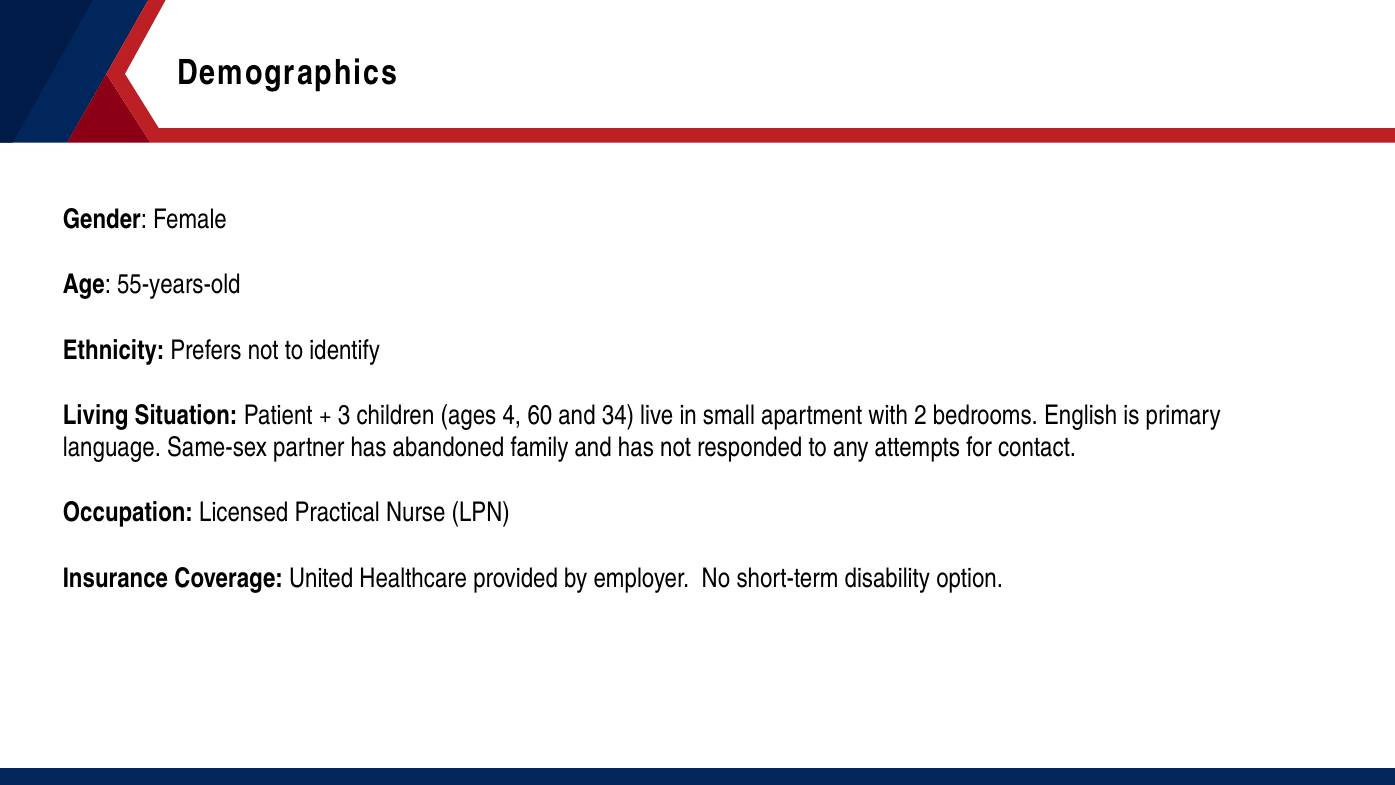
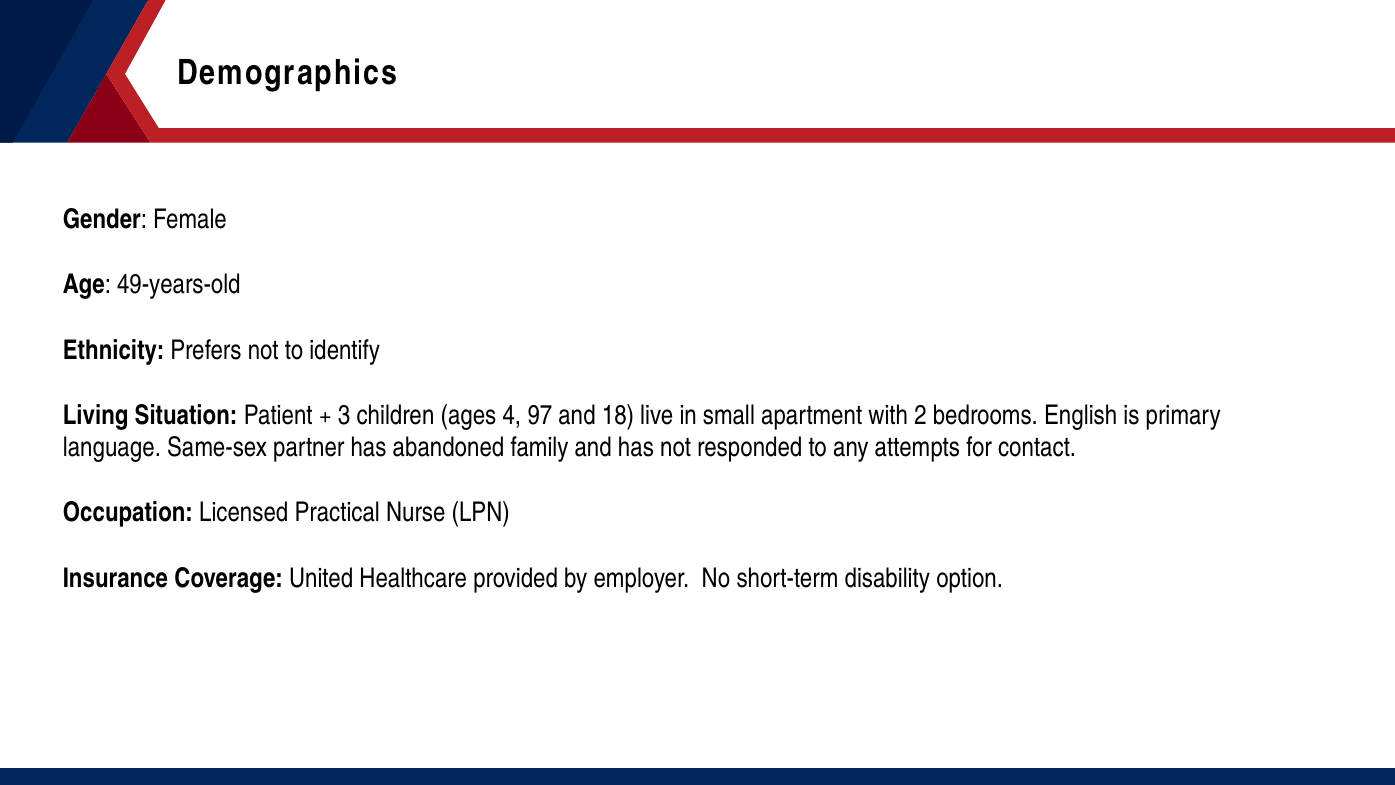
55-years-old: 55-years-old -> 49-years-old (179, 285)
60: 60 -> 97 (540, 415)
34: 34 -> 18 (618, 415)
